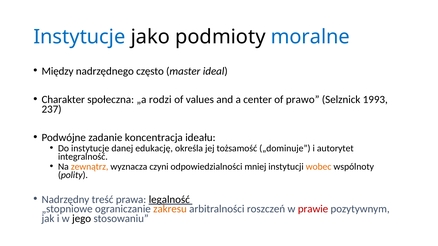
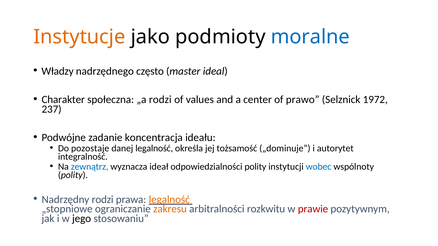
Instytucje colour: blue -> orange (79, 37)
Między: Między -> Władzy (58, 71)
1993: 1993 -> 1972 (375, 100)
Do instytucje: instytucje -> pozostaje (90, 149)
danej edukację: edukację -> legalność (154, 149)
zewnątrz colour: orange -> blue (90, 167)
czyni: czyni -> ideał (159, 167)
odpowiedzialności mniej: mniej -> polity (255, 167)
wobec colour: orange -> blue (319, 167)
Nadrzędny treść: treść -> rodzi (103, 200)
legalność colour: black -> orange (169, 200)
roszczeń: roszczeń -> rozkwitu (266, 209)
